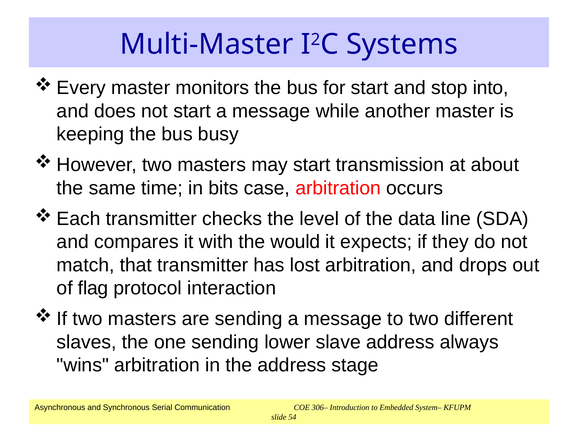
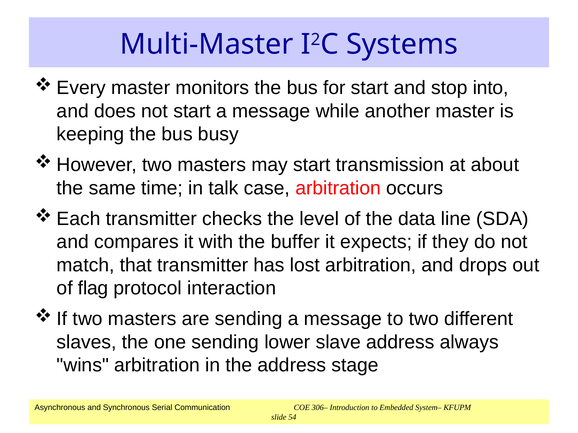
bits: bits -> talk (224, 188)
would: would -> buffer (295, 242)
